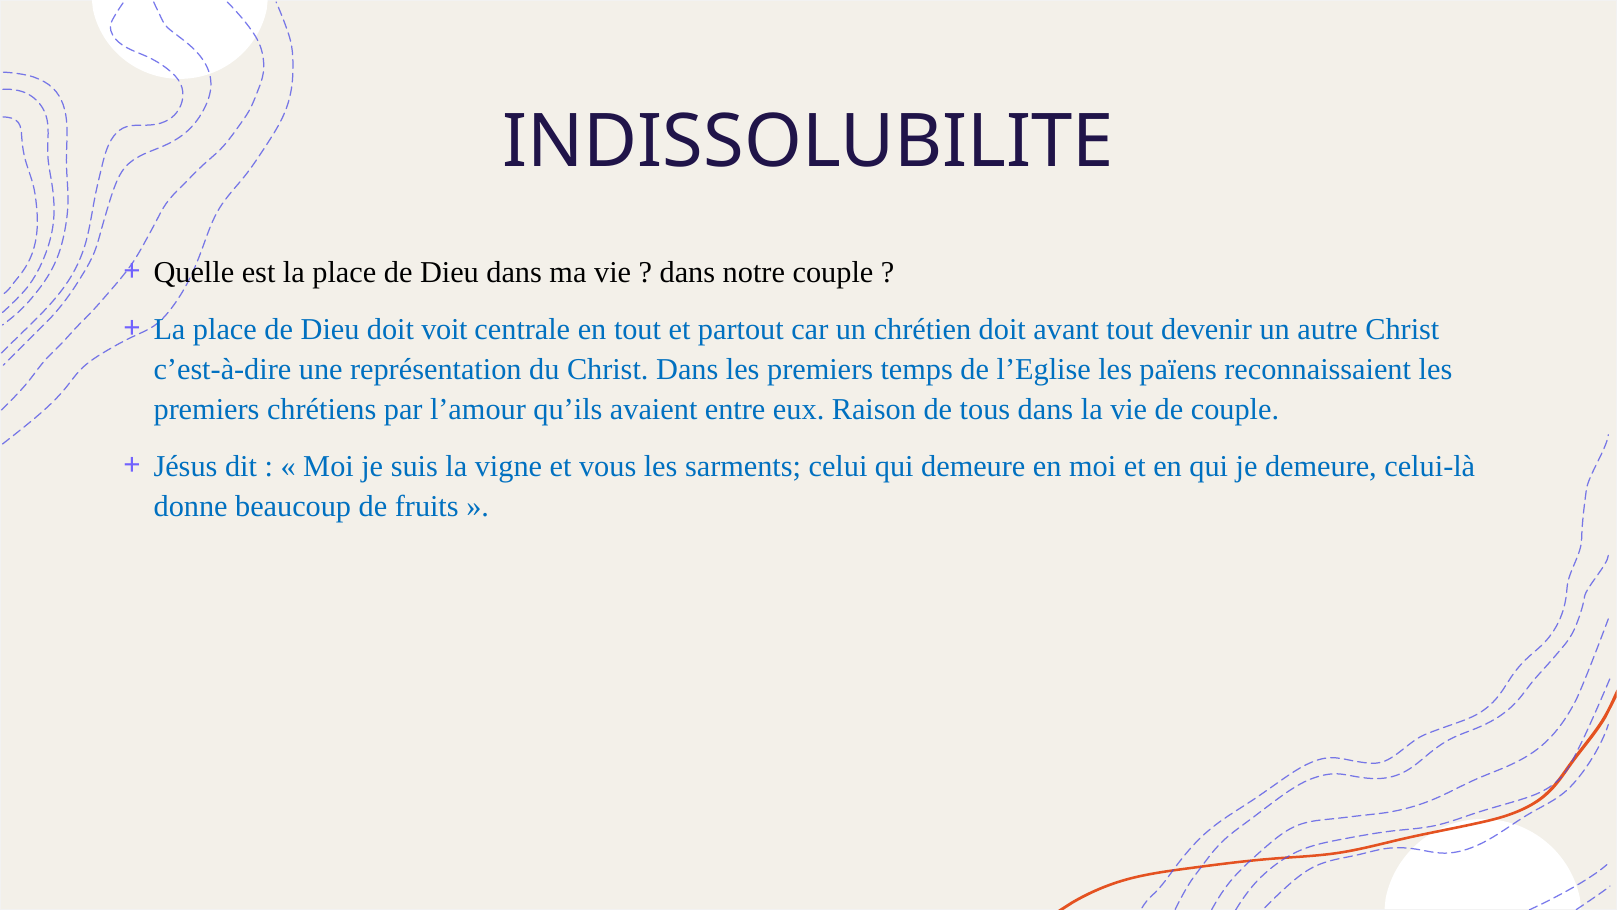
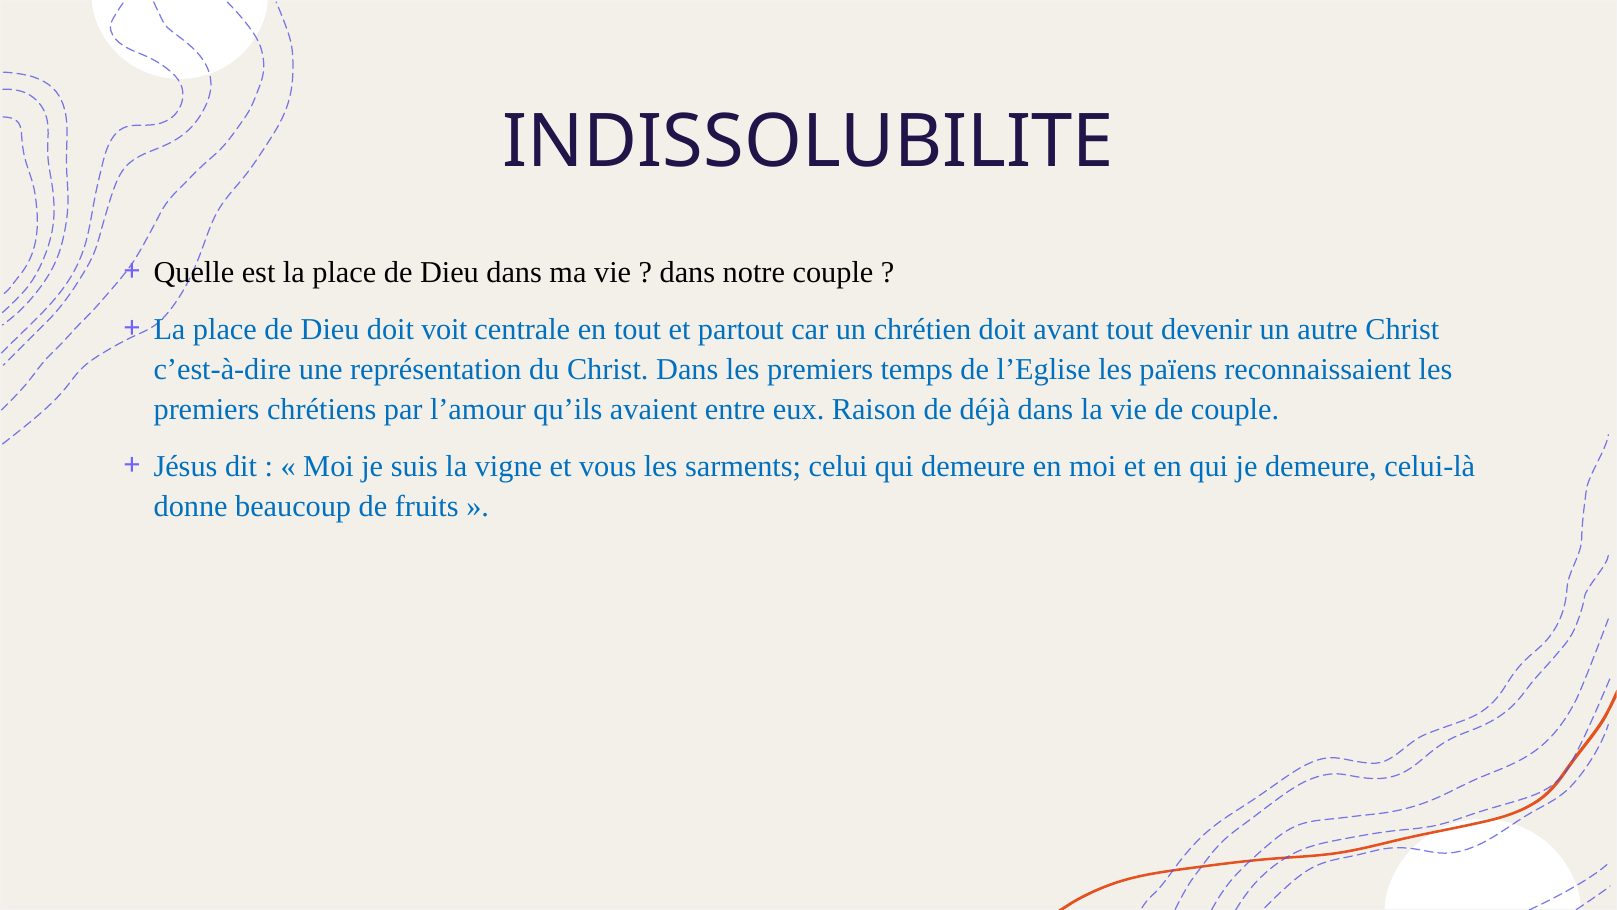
tous: tous -> déjà (985, 409)
